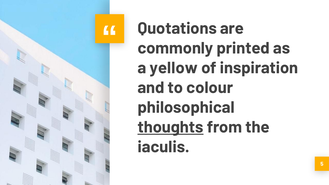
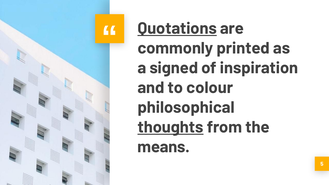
Quotations underline: none -> present (177, 28)
yellow: yellow -> signed (174, 68)
iaculis: iaculis -> means (164, 147)
